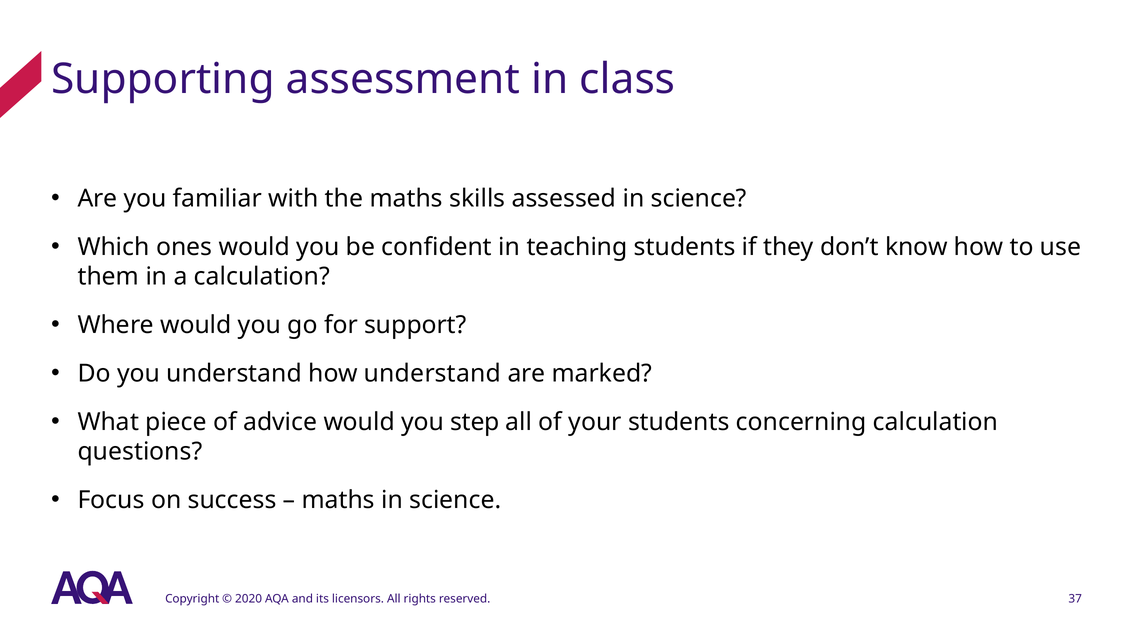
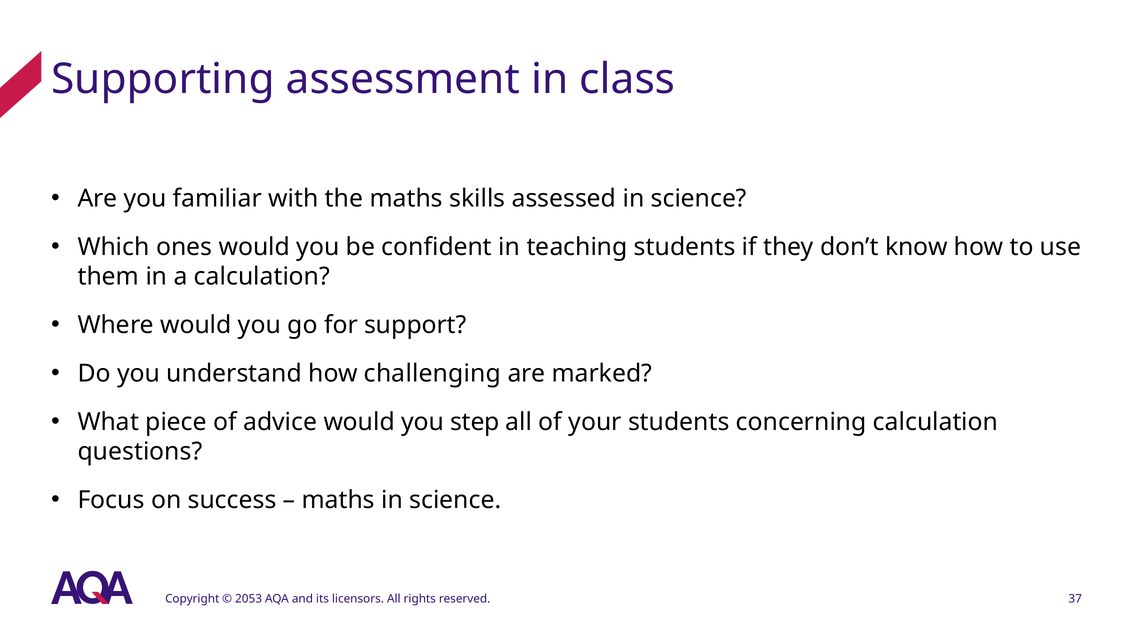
how understand: understand -> challenging (432, 374)
2020: 2020 -> 2053 (249, 599)
